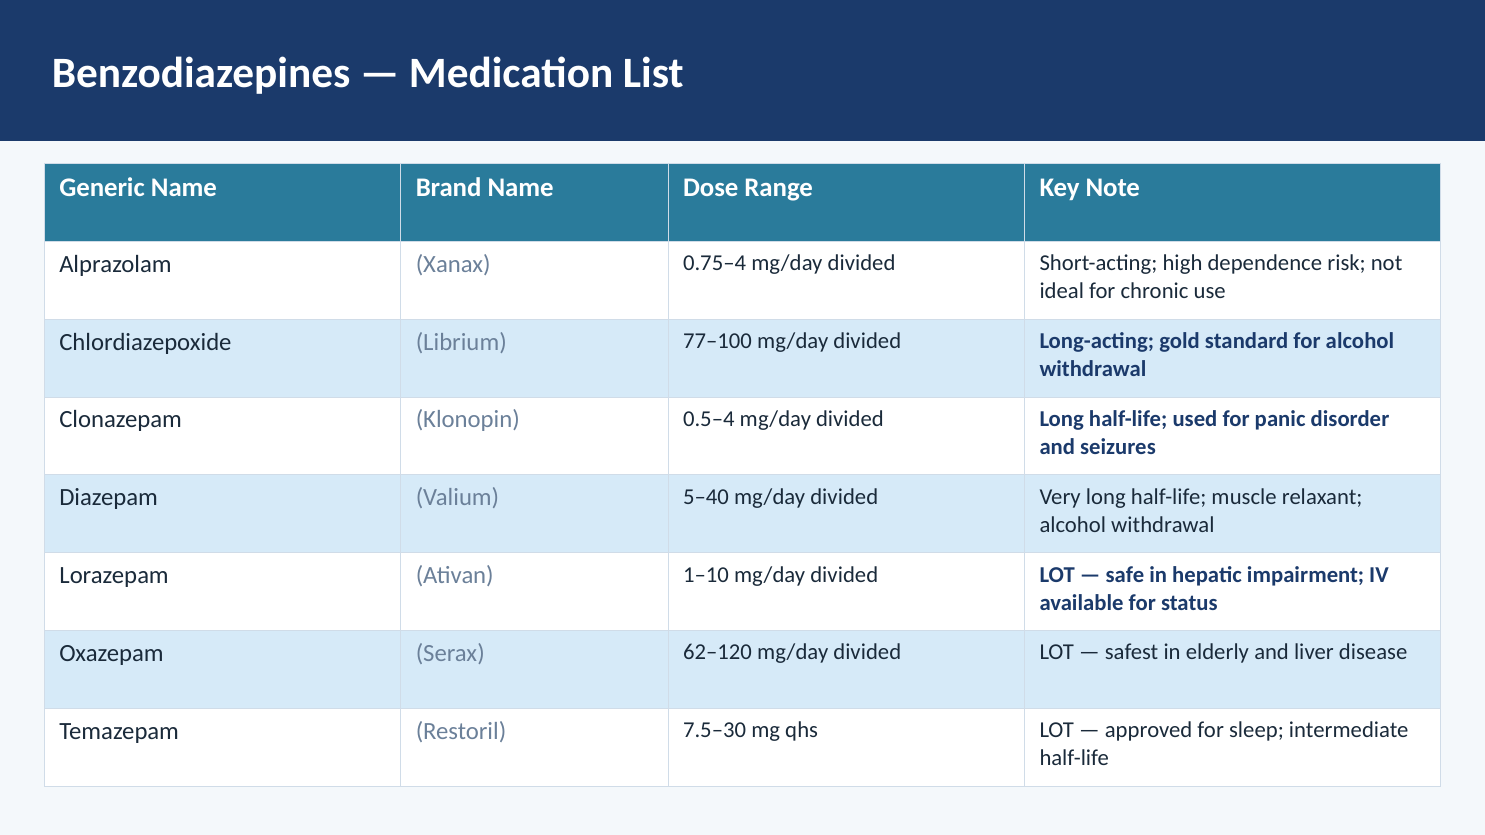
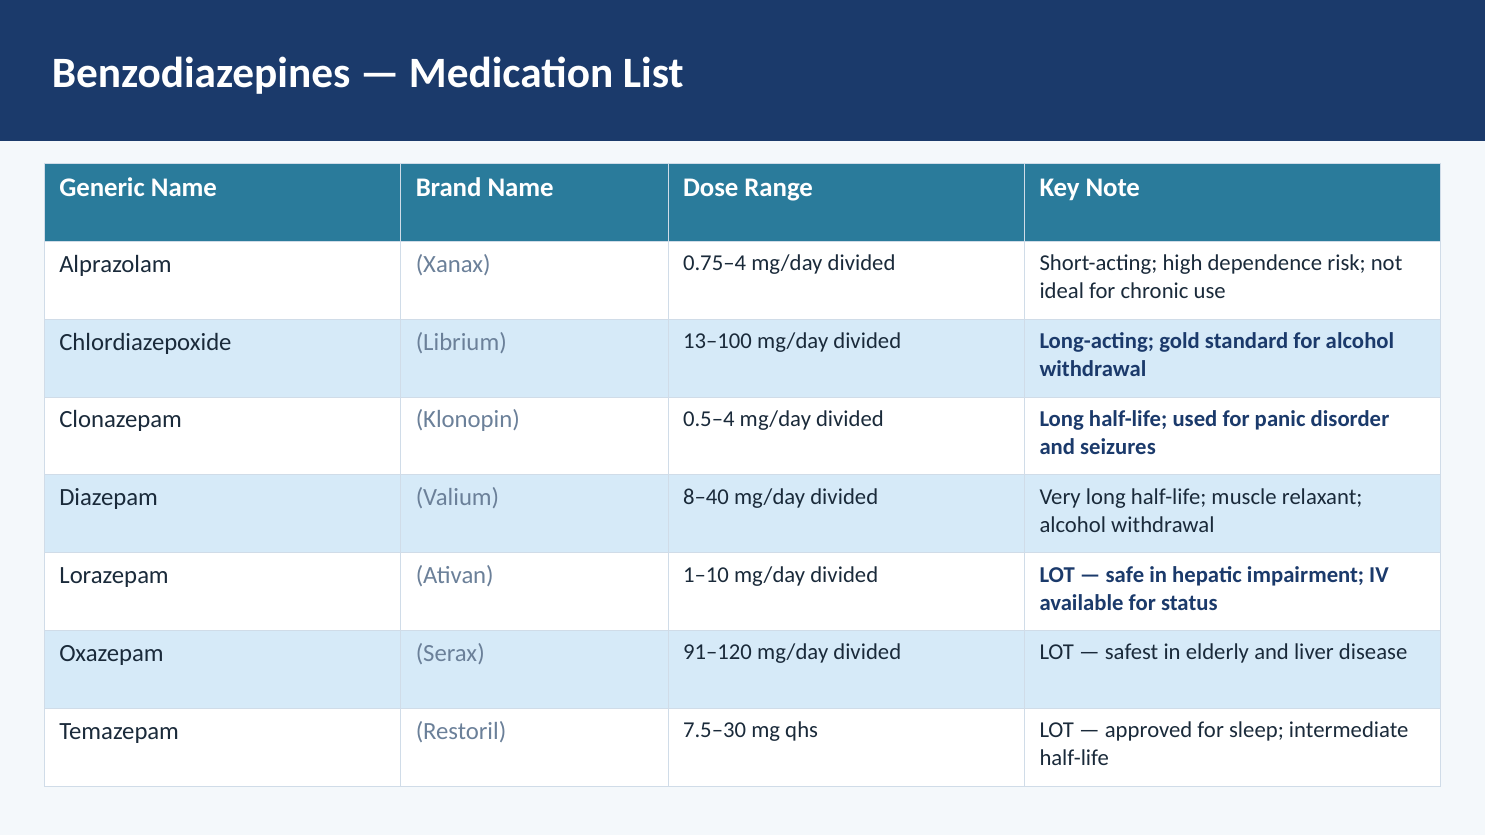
77–100: 77–100 -> 13–100 (718, 341)
5–40: 5–40 -> 8–40 (706, 497)
62–120: 62–120 -> 91–120 (718, 653)
